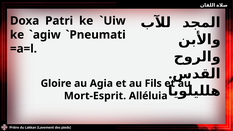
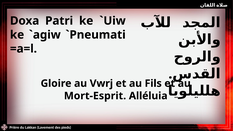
Agia: Agia -> Vwrj (101, 83)
